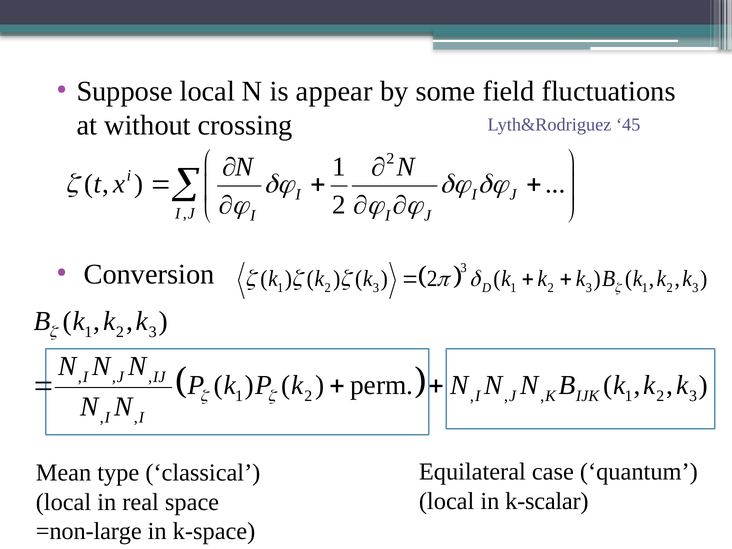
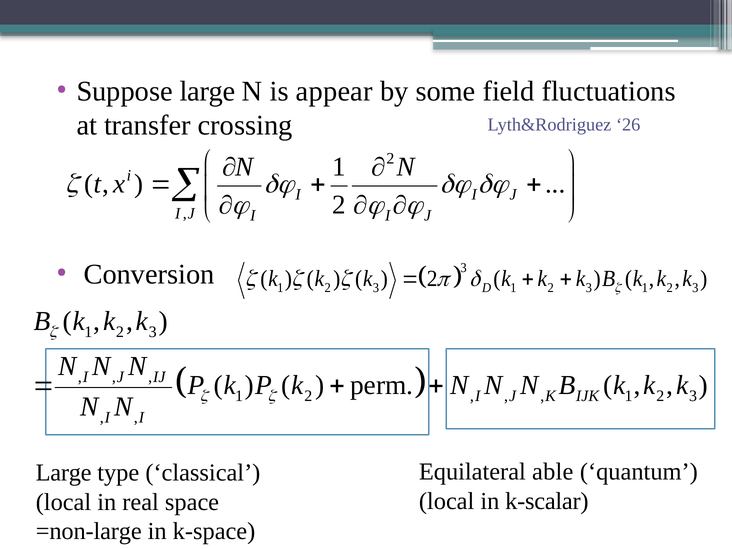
Suppose local: local -> large (208, 91)
without: without -> transfer (147, 125)
45: 45 -> 26 (628, 124)
case: case -> able (553, 472)
Mean: Mean -> Large (64, 473)
